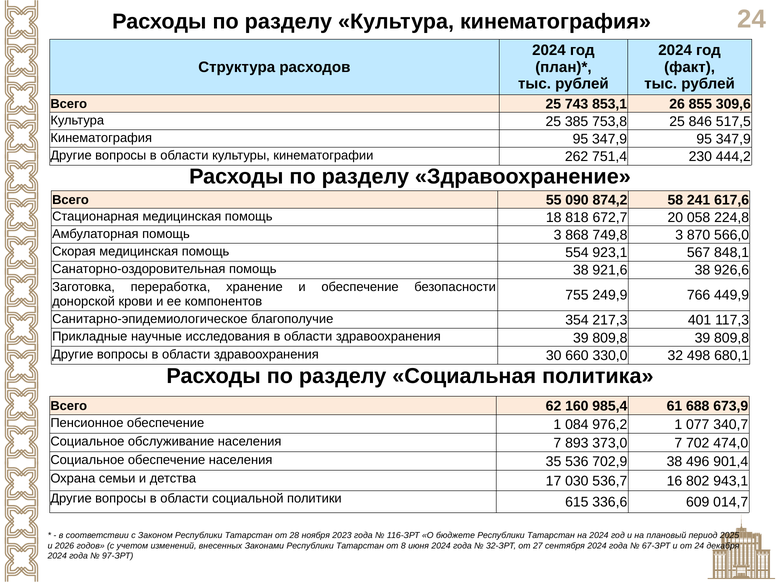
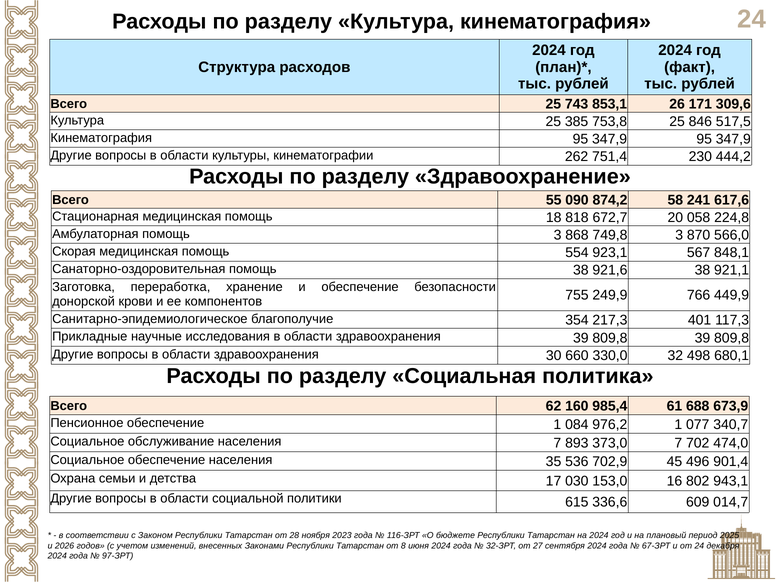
855: 855 -> 171 (700, 104)
926,6: 926,6 -> 921,1 (732, 270)
702,9 38: 38 -> 45 (674, 462)
536,7: 536,7 -> 153,0 (610, 481)
